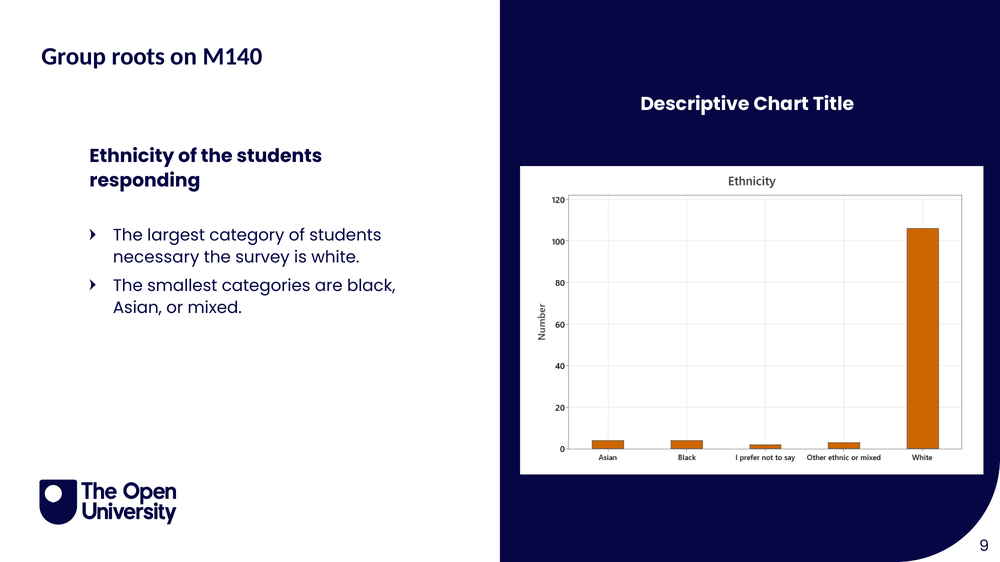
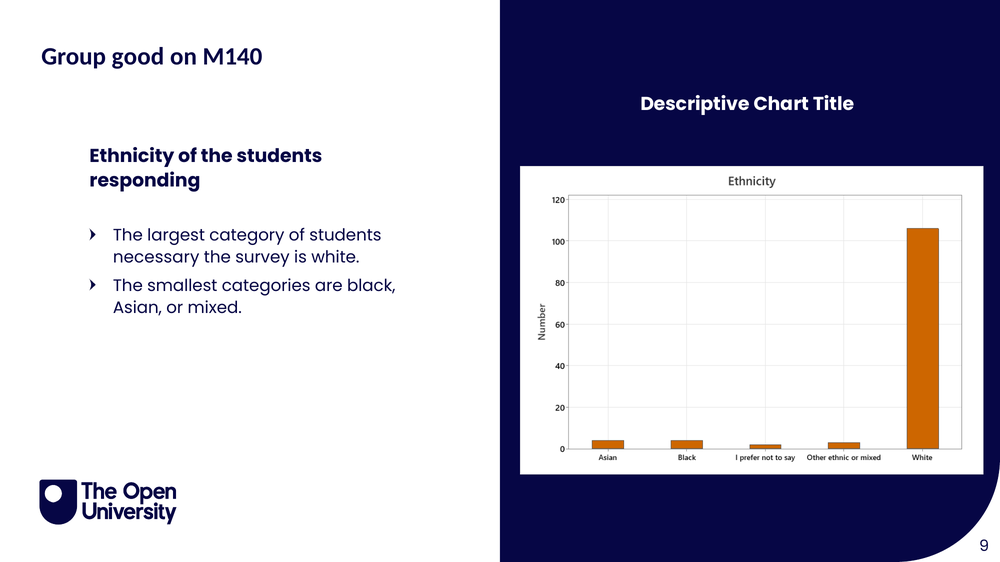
roots: roots -> good (138, 57)
